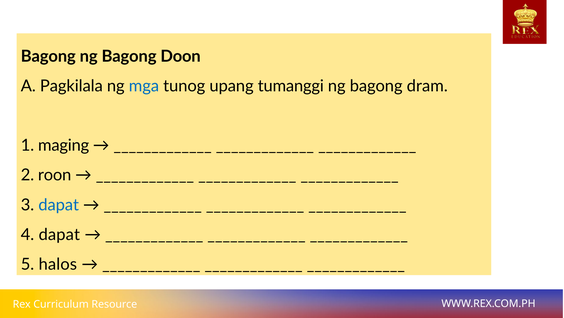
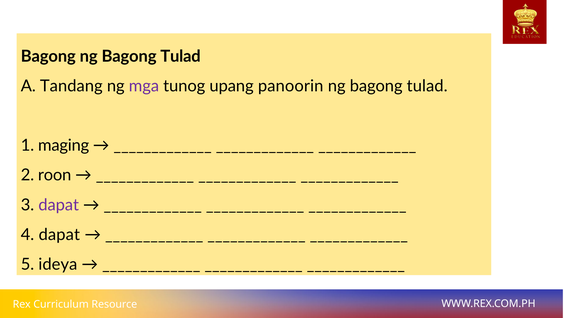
Doon: Doon -> Tulad (181, 56)
Pagkilala: Pagkilala -> Tandang (71, 86)
mga colour: blue -> purple (144, 86)
tumanggi: tumanggi -> panoorin (291, 86)
dram: dram -> tulad (427, 86)
dapat colour: blue -> purple (59, 204)
halos: halos -> ideya (58, 264)
